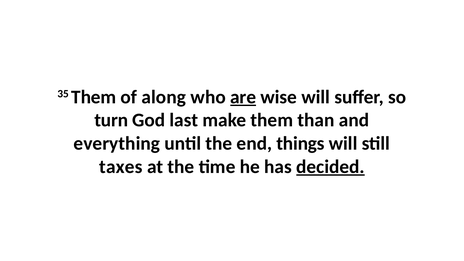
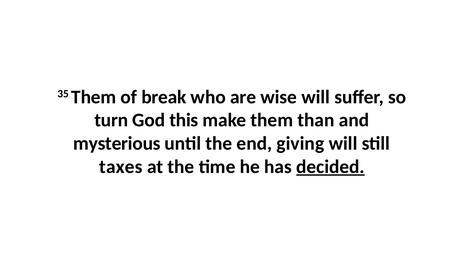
along: along -> break (164, 97)
are underline: present -> none (243, 97)
last: last -> this (184, 120)
everything: everything -> mysterious (117, 143)
things: things -> giving (300, 143)
